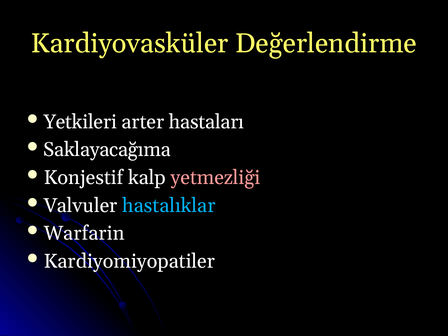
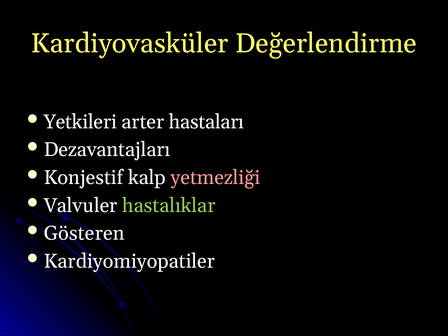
Saklayacağıma: Saklayacağıma -> Dezavantajları (107, 150)
hastalıklar colour: light blue -> light green (169, 206)
Warfarin: Warfarin -> Gösteren (84, 233)
